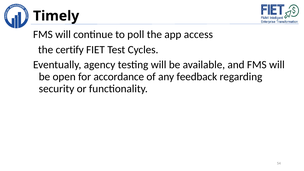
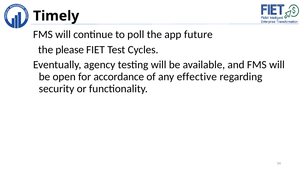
access: access -> future (198, 34)
certify: certify -> please (70, 50)
feedback: feedback -> effective (197, 77)
